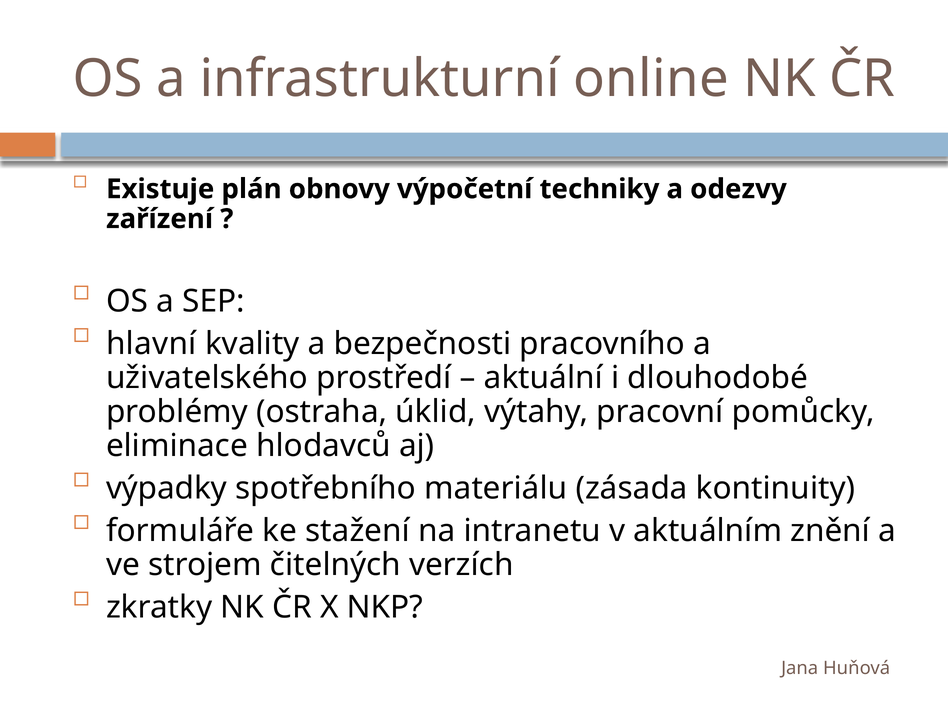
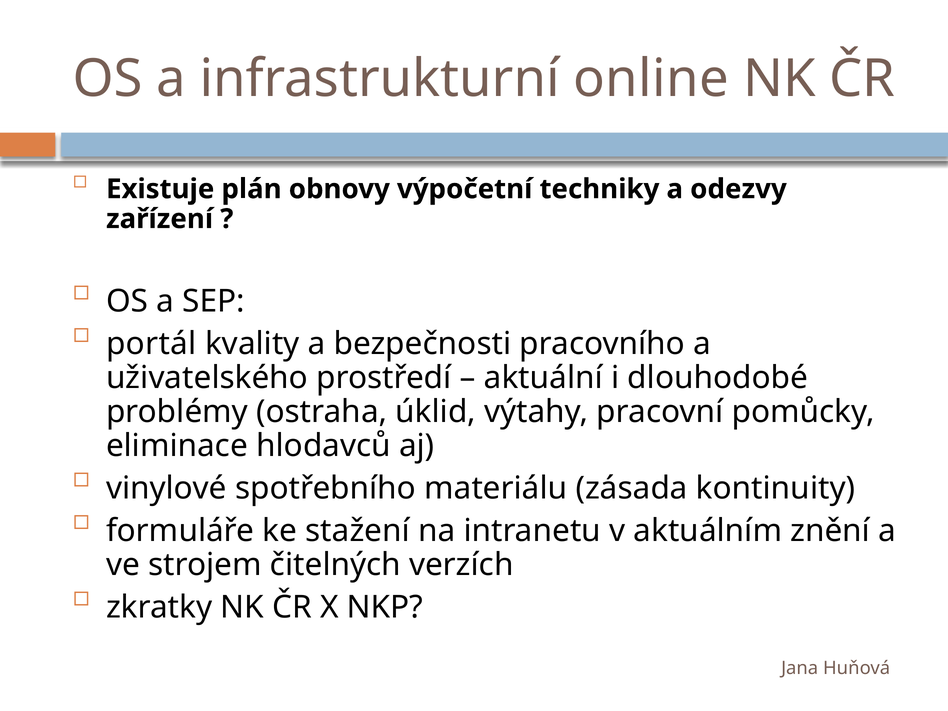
hlavní: hlavní -> portál (151, 344)
výpadky: výpadky -> vinylové (166, 488)
